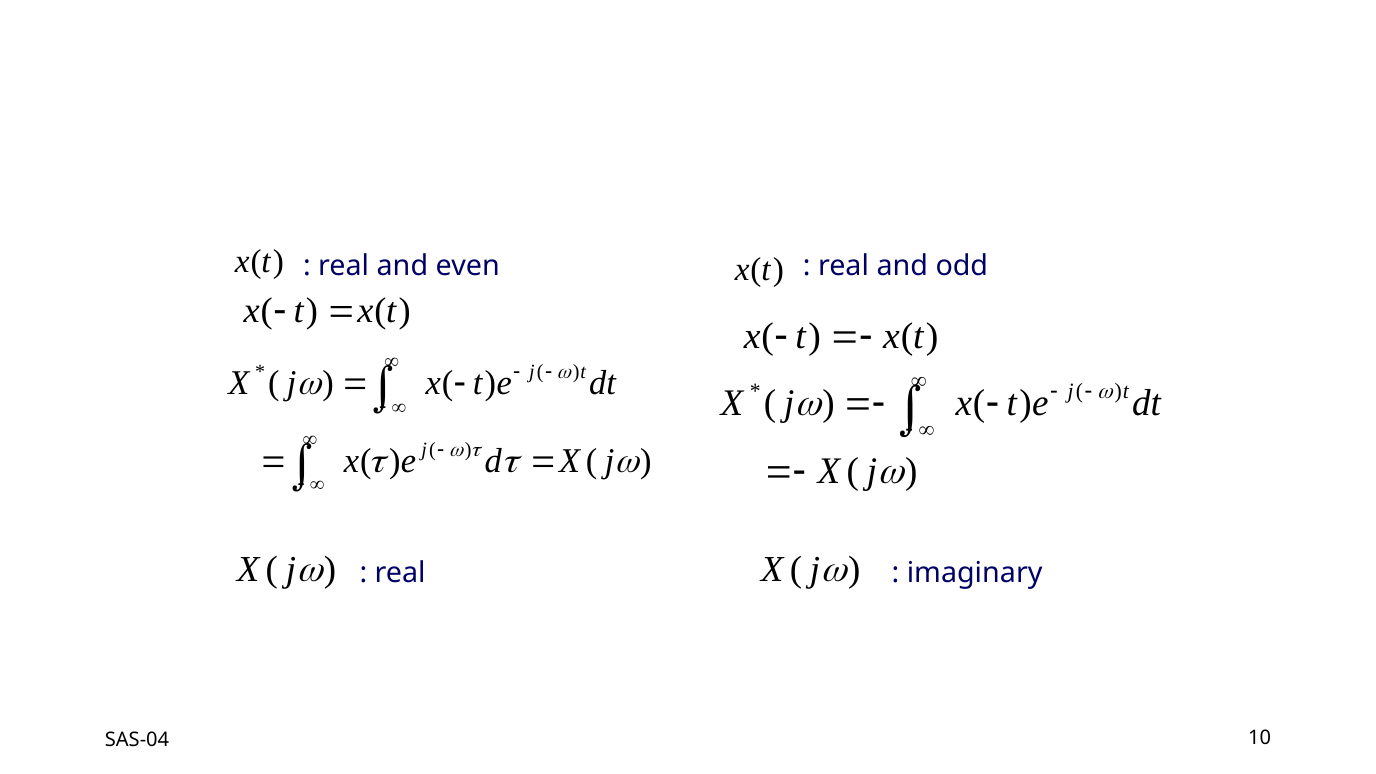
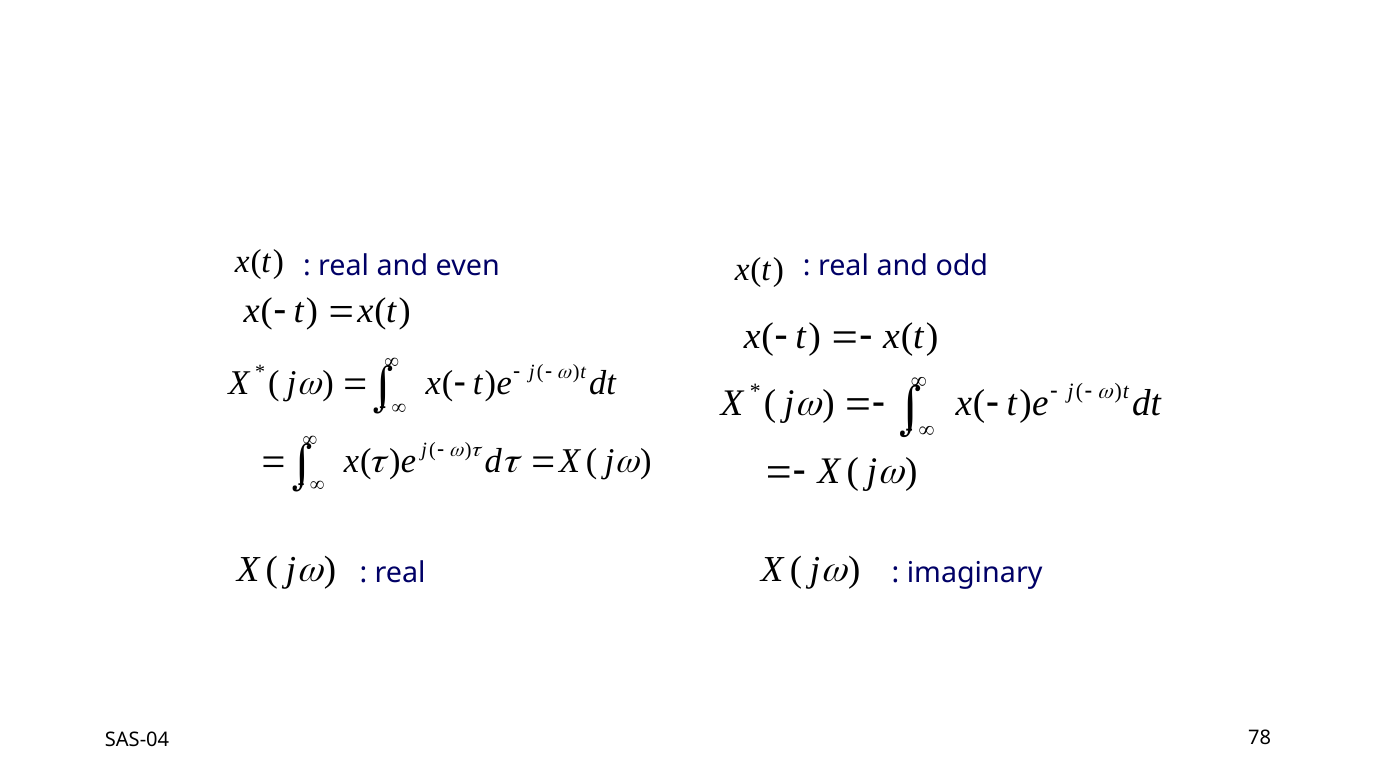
10: 10 -> 78 (1260, 738)
